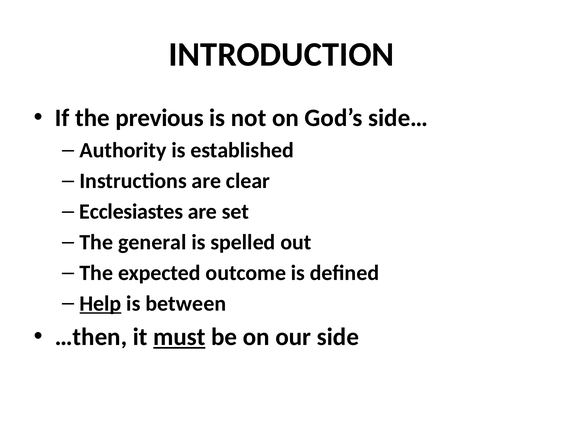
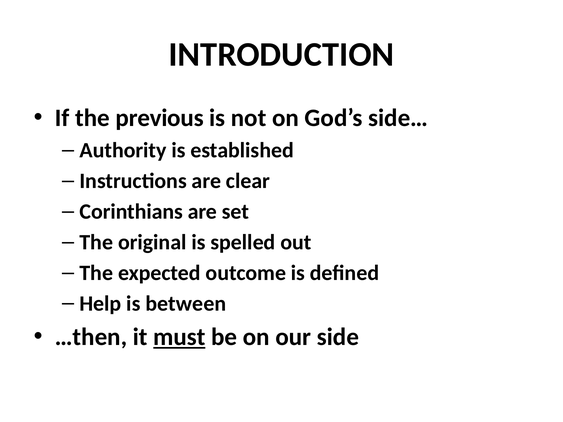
Ecclesiastes: Ecclesiastes -> Corinthians (131, 212)
general: general -> original (152, 242)
Help underline: present -> none (100, 304)
